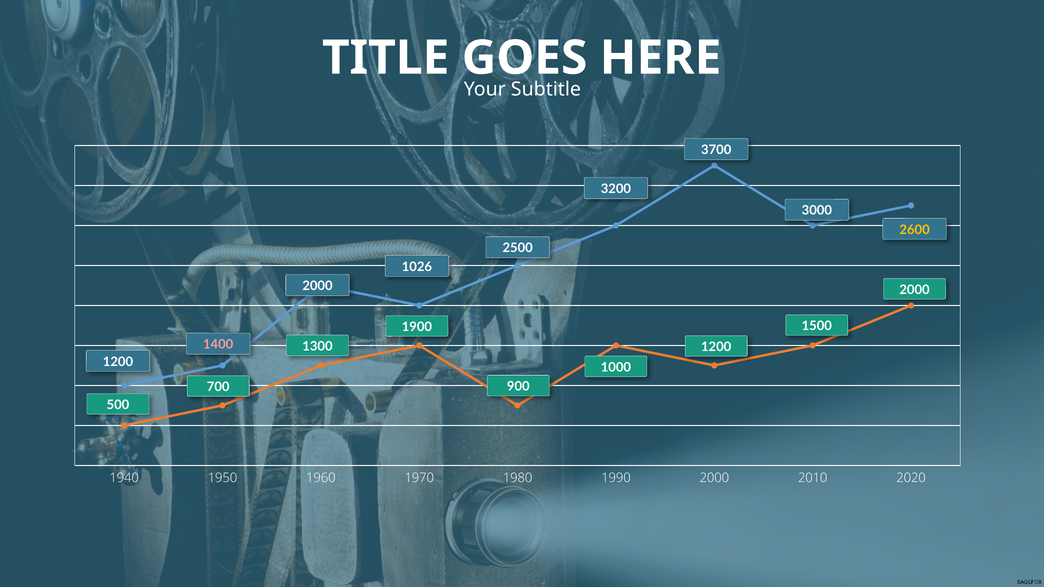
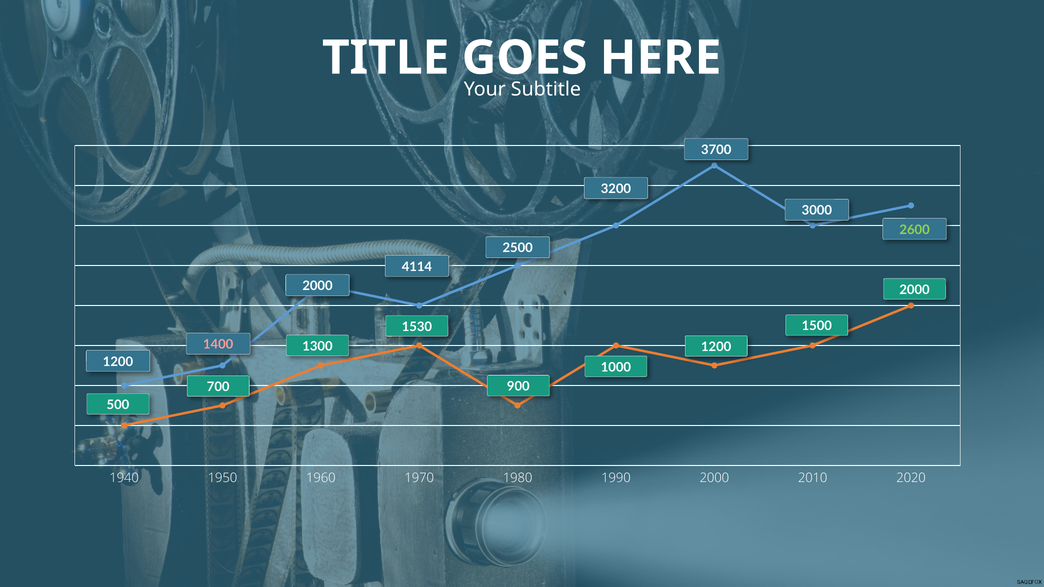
2600 colour: yellow -> light green (915, 230)
1026: 1026 -> 4114 (417, 267)
1900: 1900 -> 1530 (417, 327)
